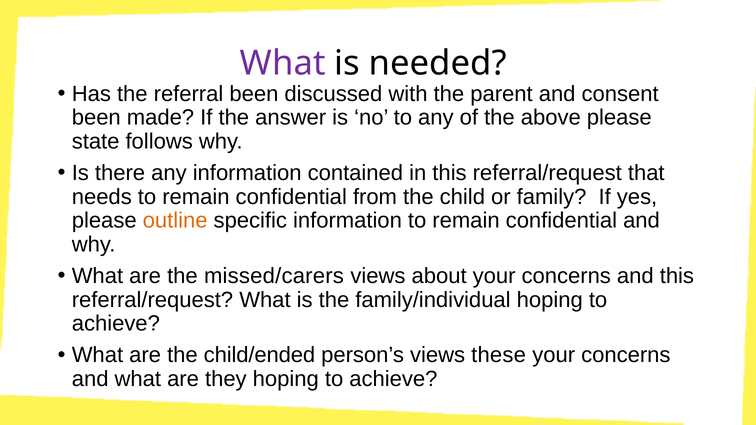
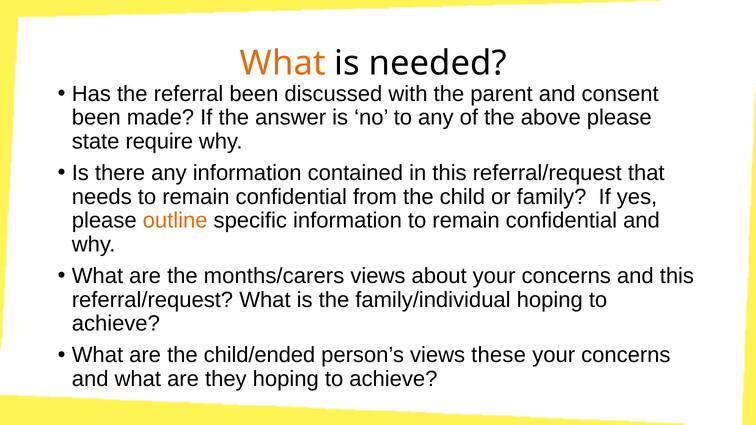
What colour: purple -> orange (283, 64)
follows: follows -> require (159, 142)
missed/carers: missed/carers -> months/carers (274, 276)
